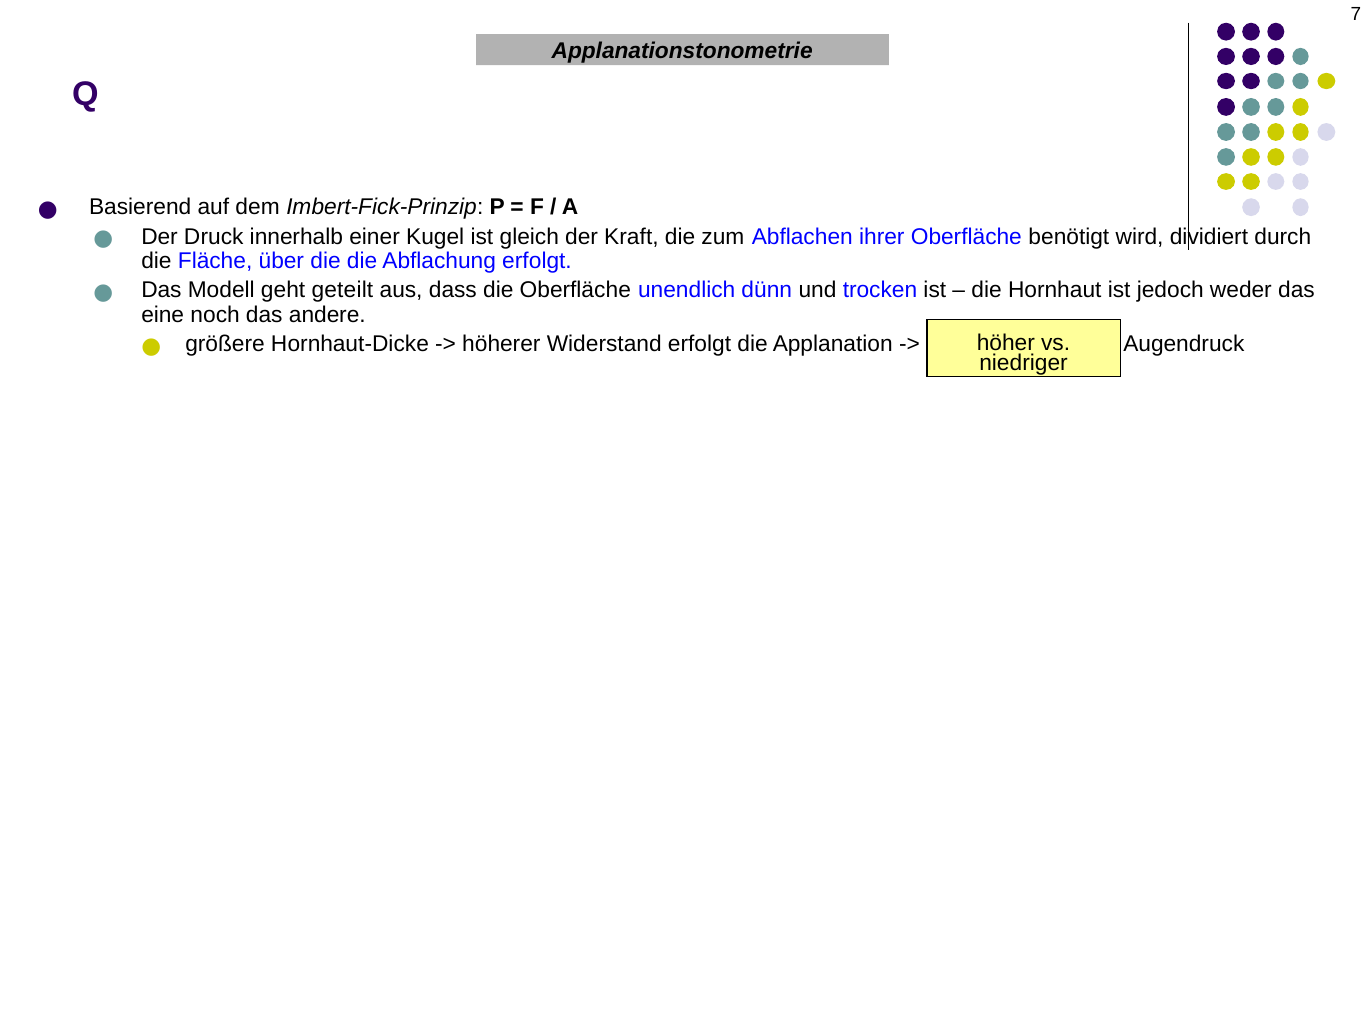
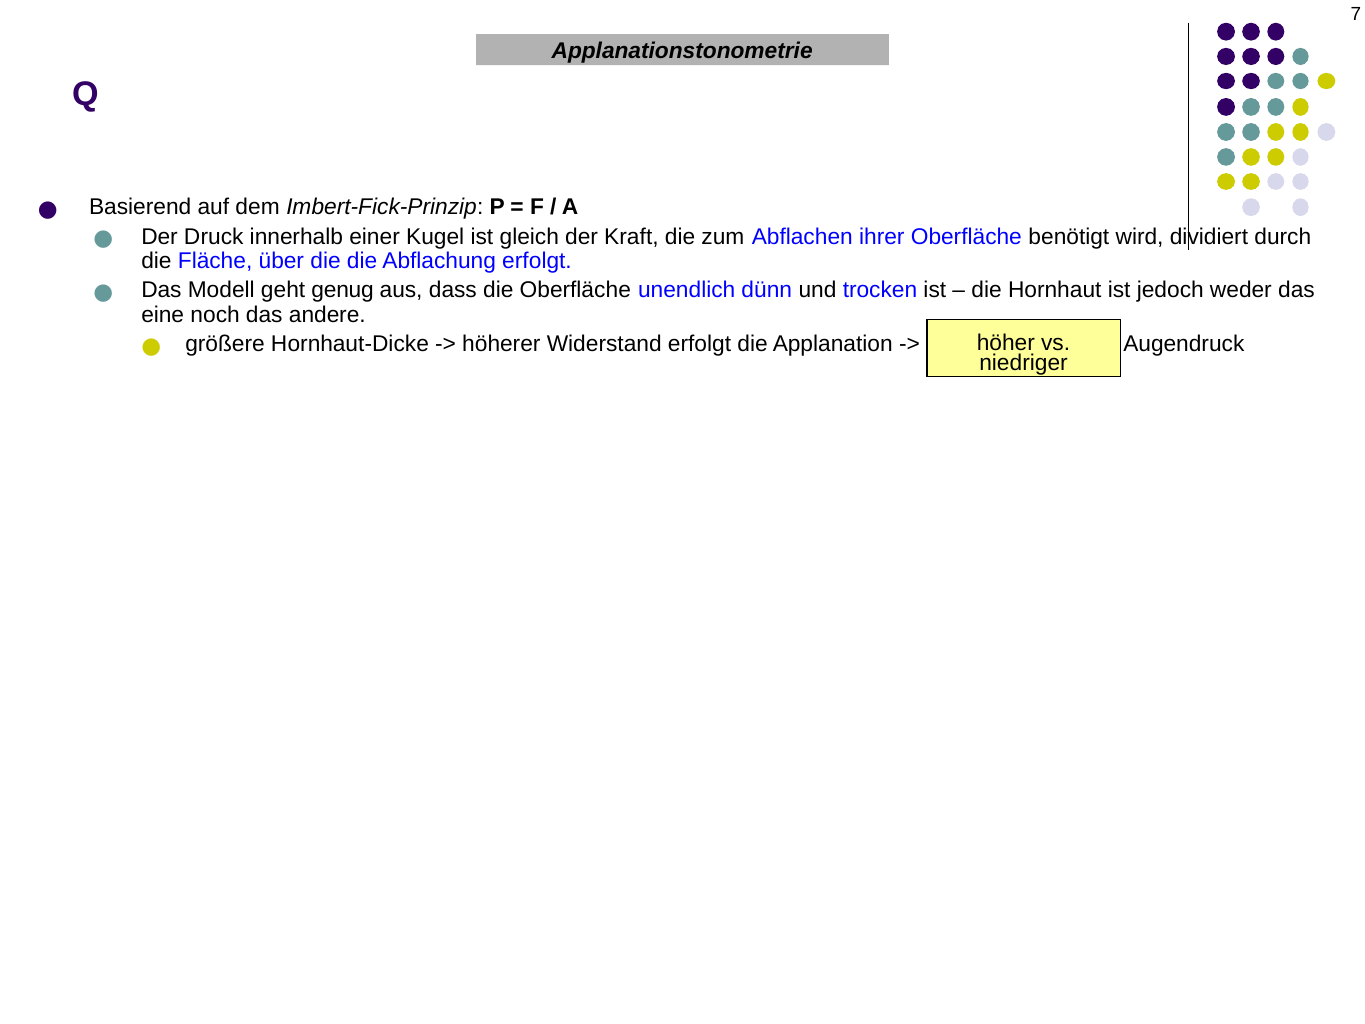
geteilt: geteilt -> genug (343, 290)
